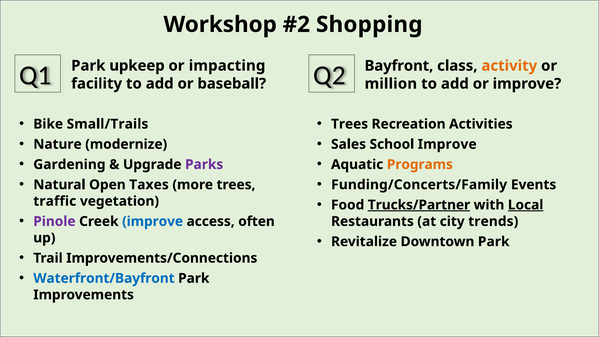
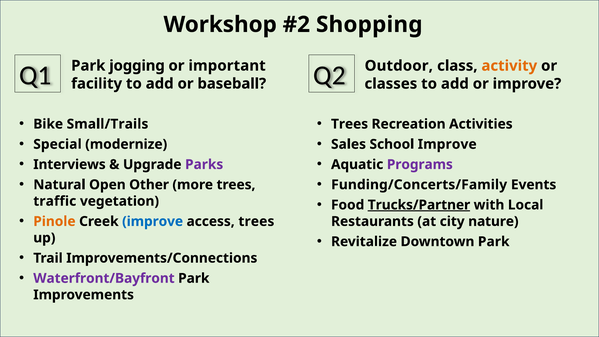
upkeep: upkeep -> jogging (137, 66)
impacting: impacting -> important (227, 66)
Bayfront: Bayfront -> Outdoor (399, 66)
million: million -> classes (391, 84)
Nature: Nature -> Special (57, 144)
Gardening: Gardening -> Interviews (69, 164)
Programs colour: orange -> purple (420, 164)
Taxes: Taxes -> Other (149, 185)
Local underline: present -> none (526, 205)
Pinole colour: purple -> orange (54, 221)
access often: often -> trees (256, 221)
trends: trends -> nature (493, 221)
Waterfront/Bayfront colour: blue -> purple (104, 278)
